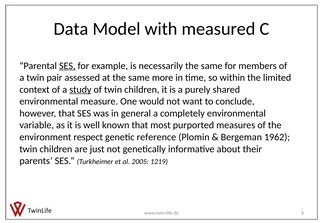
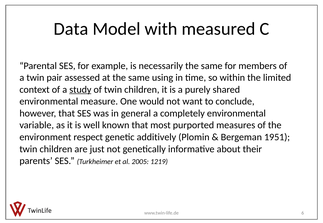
SES underline: present -> none (67, 66)
more: more -> using (163, 78)
reference: reference -> additively (156, 137)
1962: 1962 -> 1951 (277, 137)
